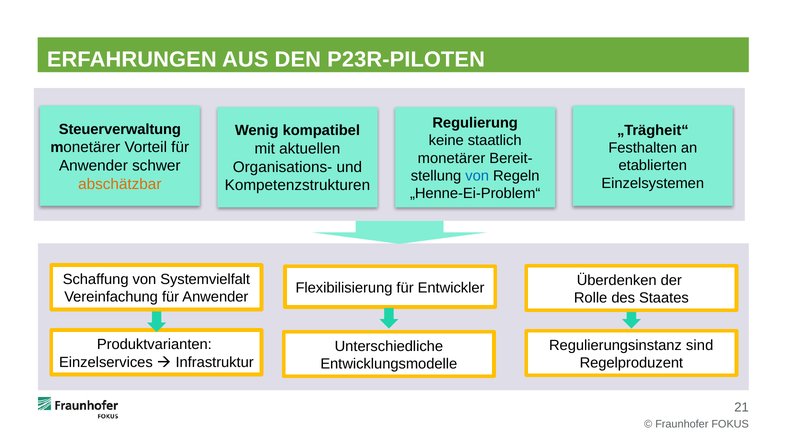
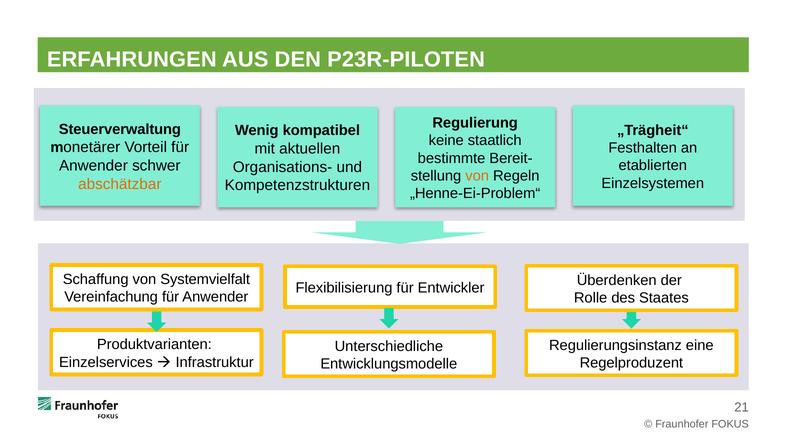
monetärer: monetärer -> bestimmte (452, 158)
von colour: blue -> orange (477, 176)
sind: sind -> eine (700, 345)
